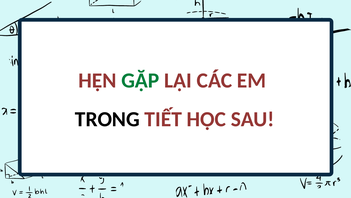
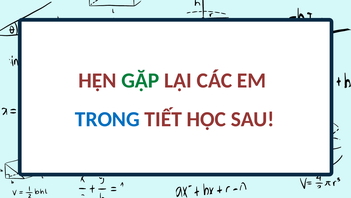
TRONG colour: black -> blue (107, 119)
